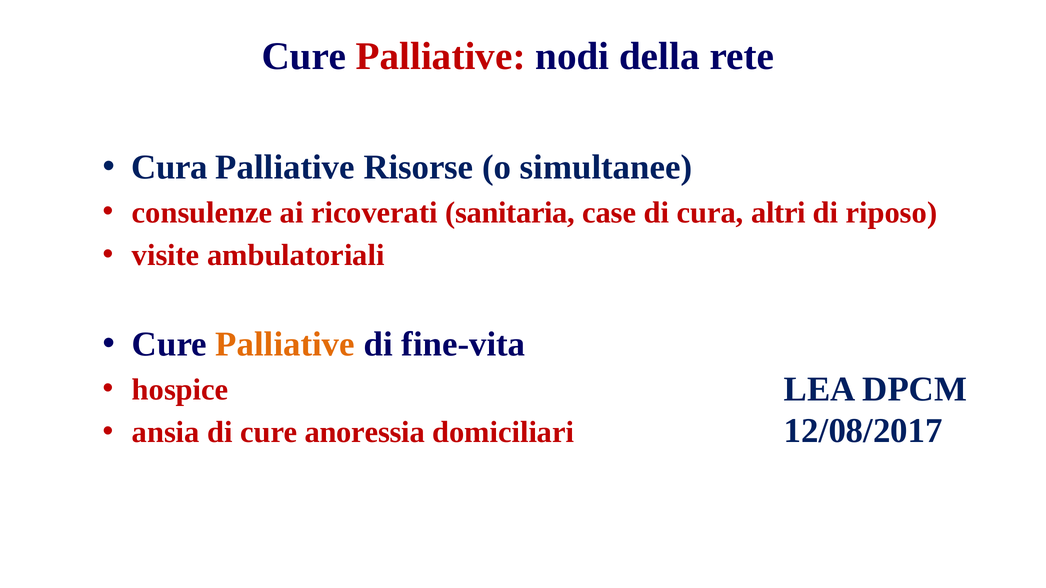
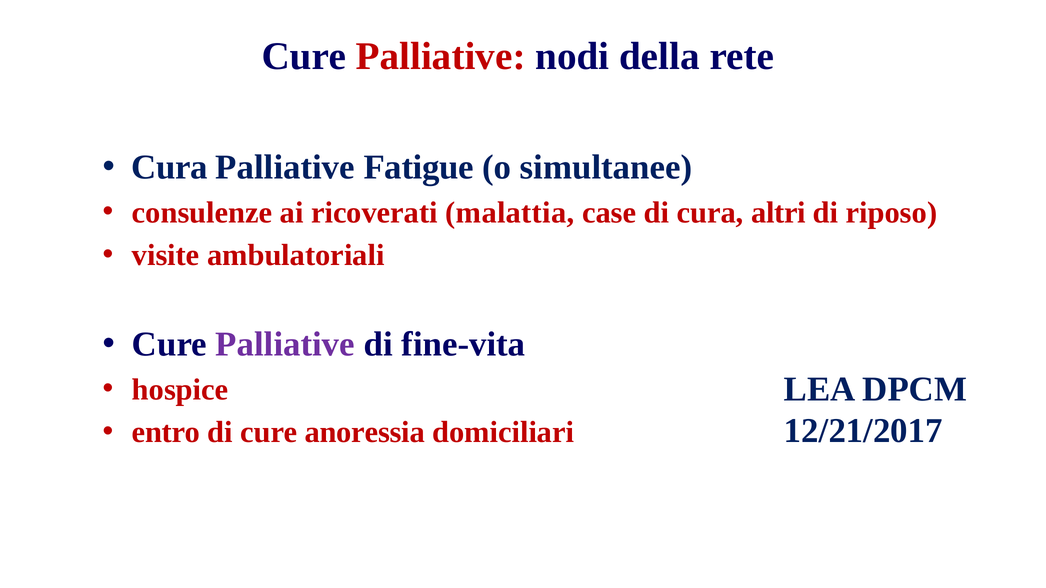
Risorse: Risorse -> Fatigue (419, 168)
sanitaria: sanitaria -> malattia (510, 213)
Palliative colour: orange -> purple (285, 345)
12/08/2017: 12/08/2017 -> 12/21/2017 (863, 431)
ansia: ansia -> entro (166, 432)
